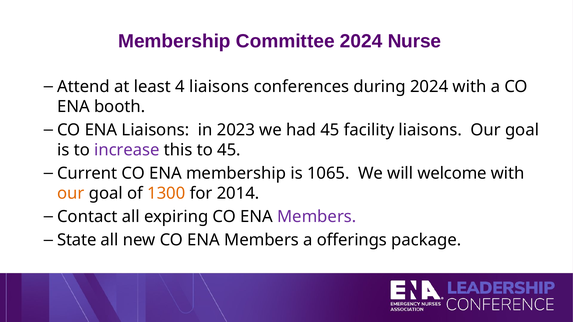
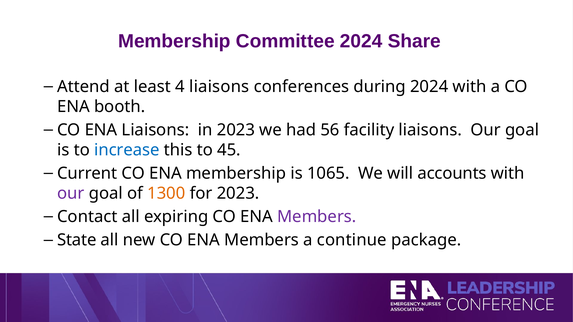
Nurse: Nurse -> Share (414, 41)
had 45: 45 -> 56 (330, 130)
increase colour: purple -> blue (127, 150)
welcome: welcome -> accounts (452, 174)
our colour: orange -> purple (71, 194)
for 2014: 2014 -> 2023 (238, 194)
offerings: offerings -> continue (352, 240)
